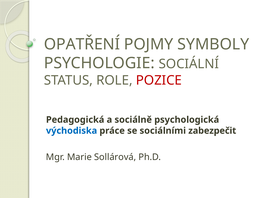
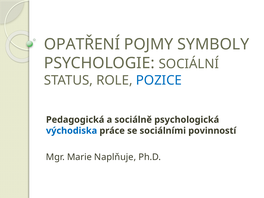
POZICE colour: red -> blue (159, 80)
zabezpečit: zabezpečit -> povinností (212, 131)
Sollárová: Sollárová -> Naplňuje (115, 157)
